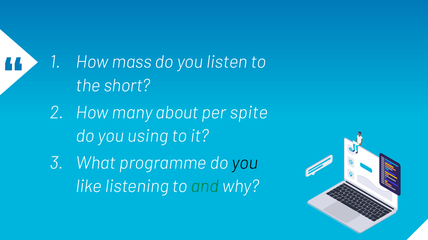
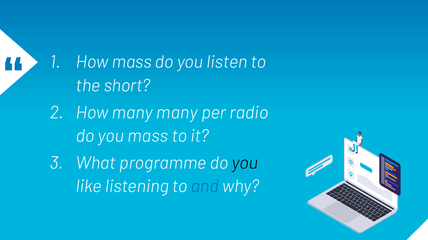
many about: about -> many (177, 113)
spite: spite -> radio (249, 113)
you using: using -> mass (148, 136)
and colour: green -> blue (205, 187)
